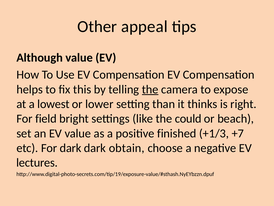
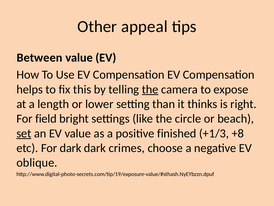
Although: Although -> Between (40, 57)
lowest: lowest -> length (53, 104)
could: could -> circle (188, 118)
set underline: none -> present (24, 133)
+7: +7 -> +8 (238, 133)
obtain: obtain -> crimes (127, 148)
lectures: lectures -> oblique (37, 162)
